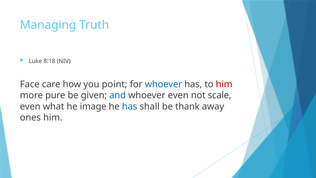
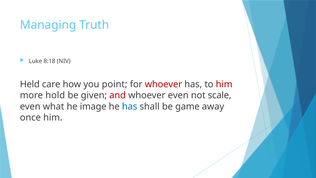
Face: Face -> Held (30, 84)
whoever colour: blue -> red (163, 84)
pure: pure -> hold (55, 95)
and colour: blue -> red (118, 95)
thank: thank -> game (187, 106)
ones: ones -> once (30, 117)
